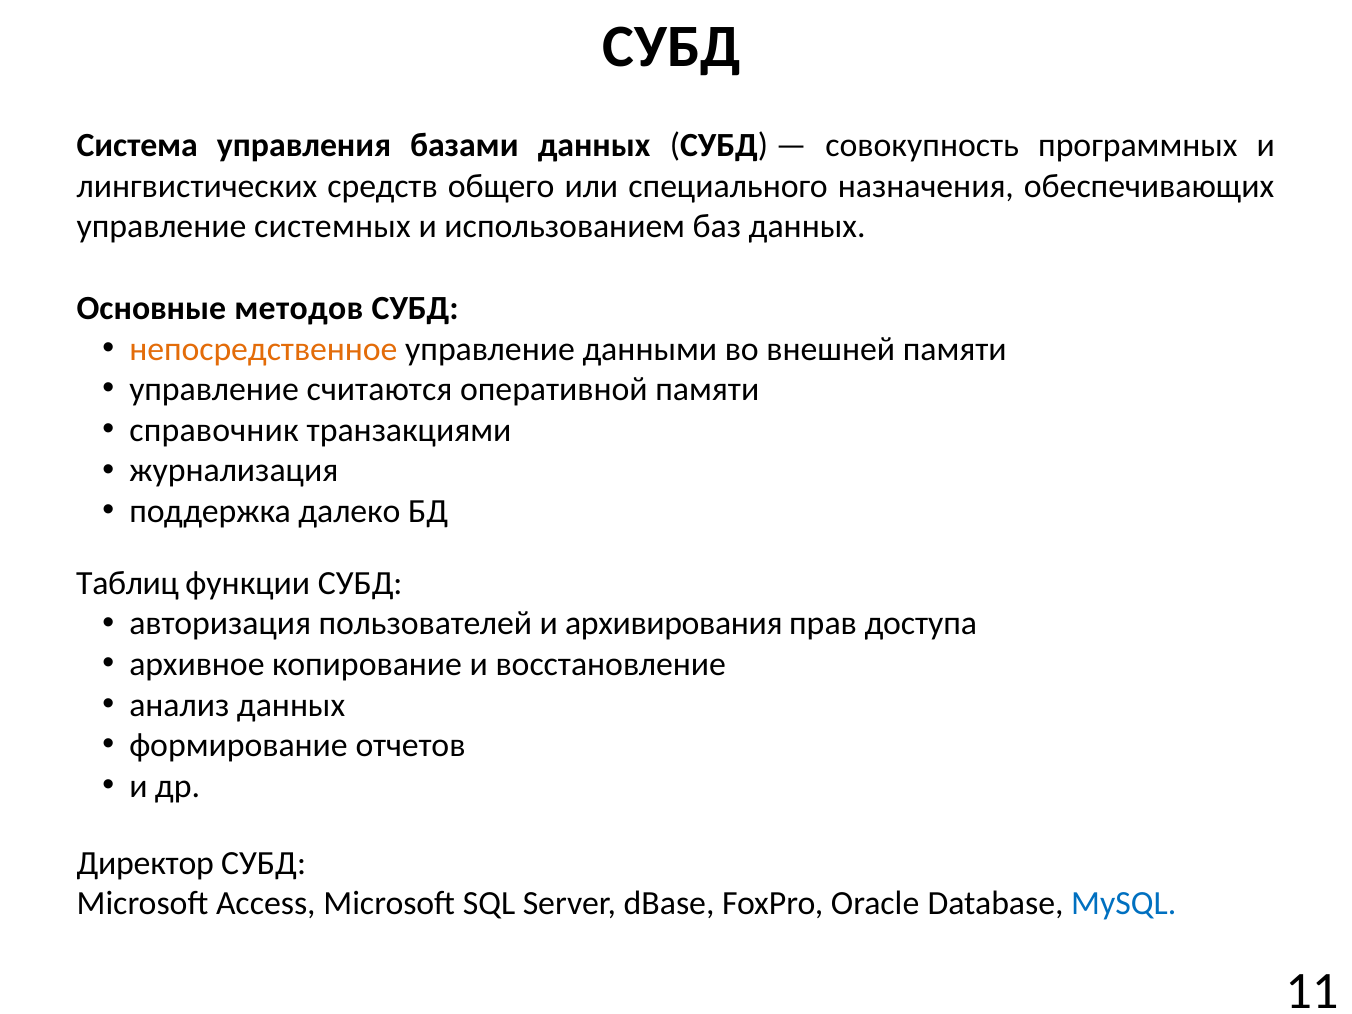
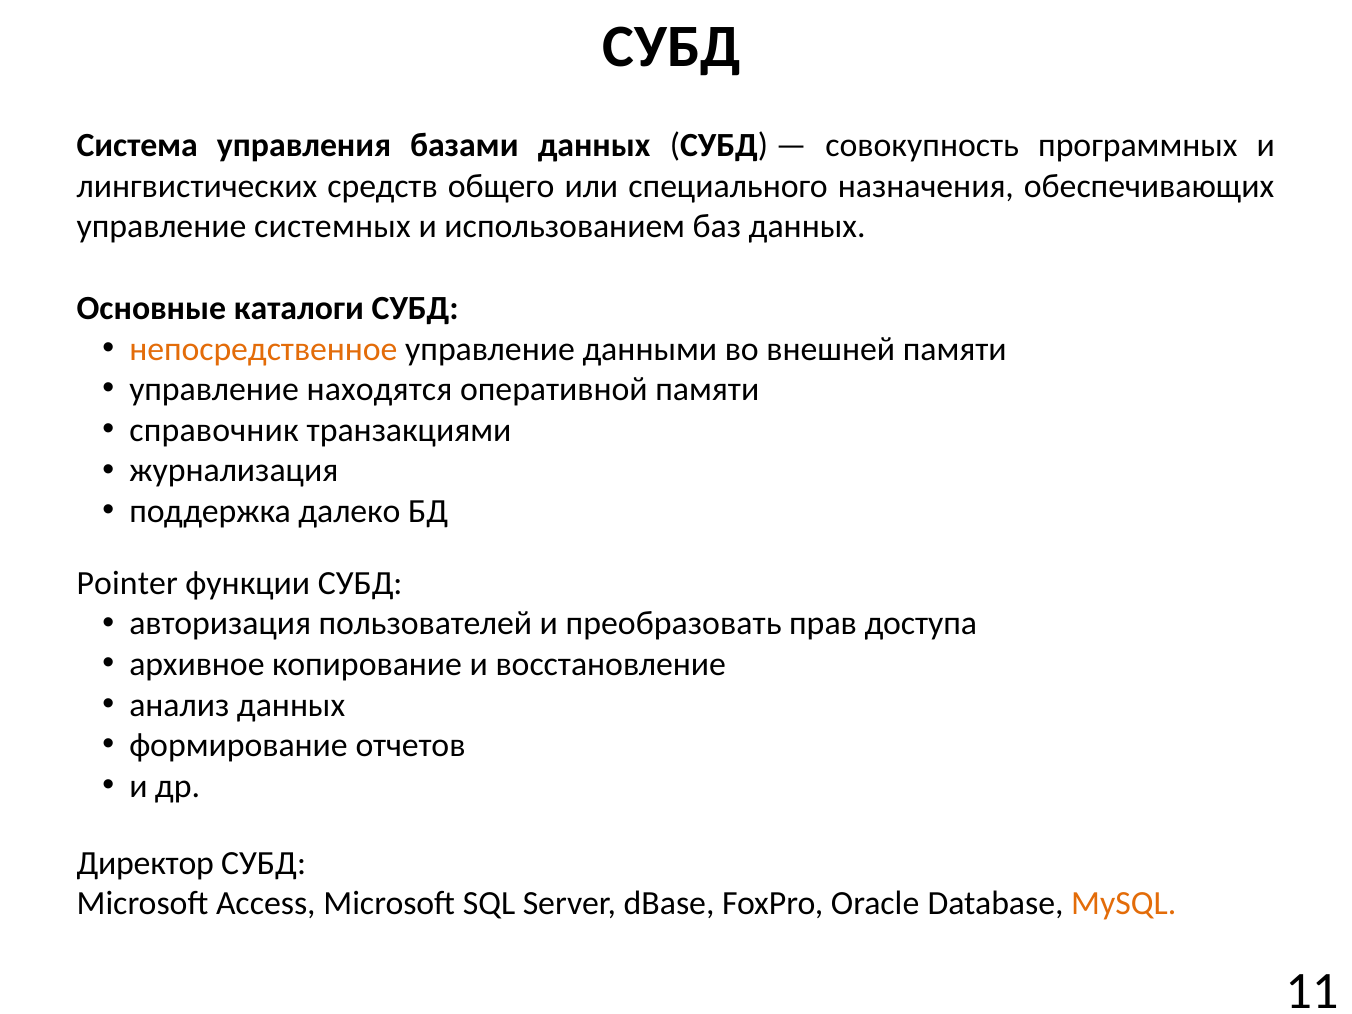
методов: методов -> каталоги (299, 309)
считаются: считаются -> находятся (380, 390)
Таблиц: Таблиц -> Pointer (127, 583)
архивирования: архивирования -> преобразовать (674, 624)
MySQL colour: blue -> orange (1124, 904)
